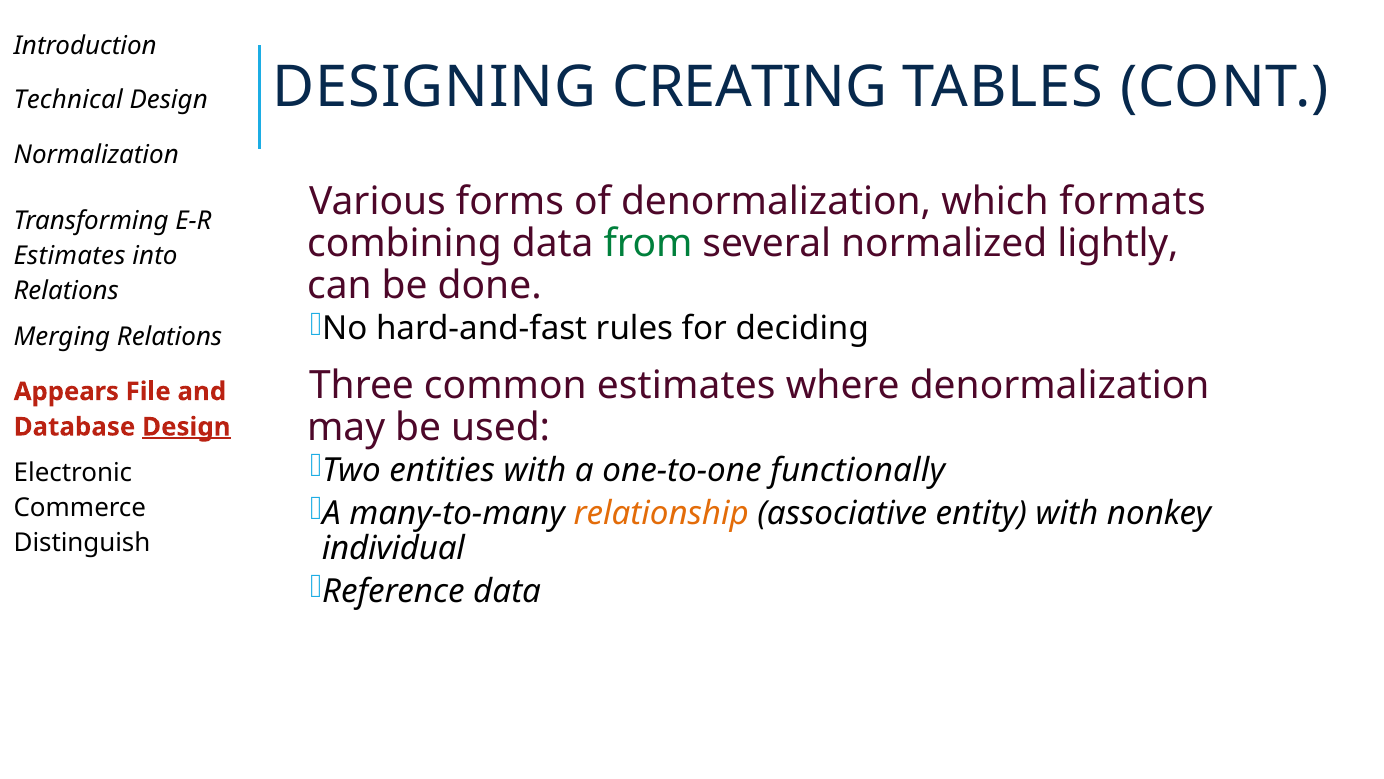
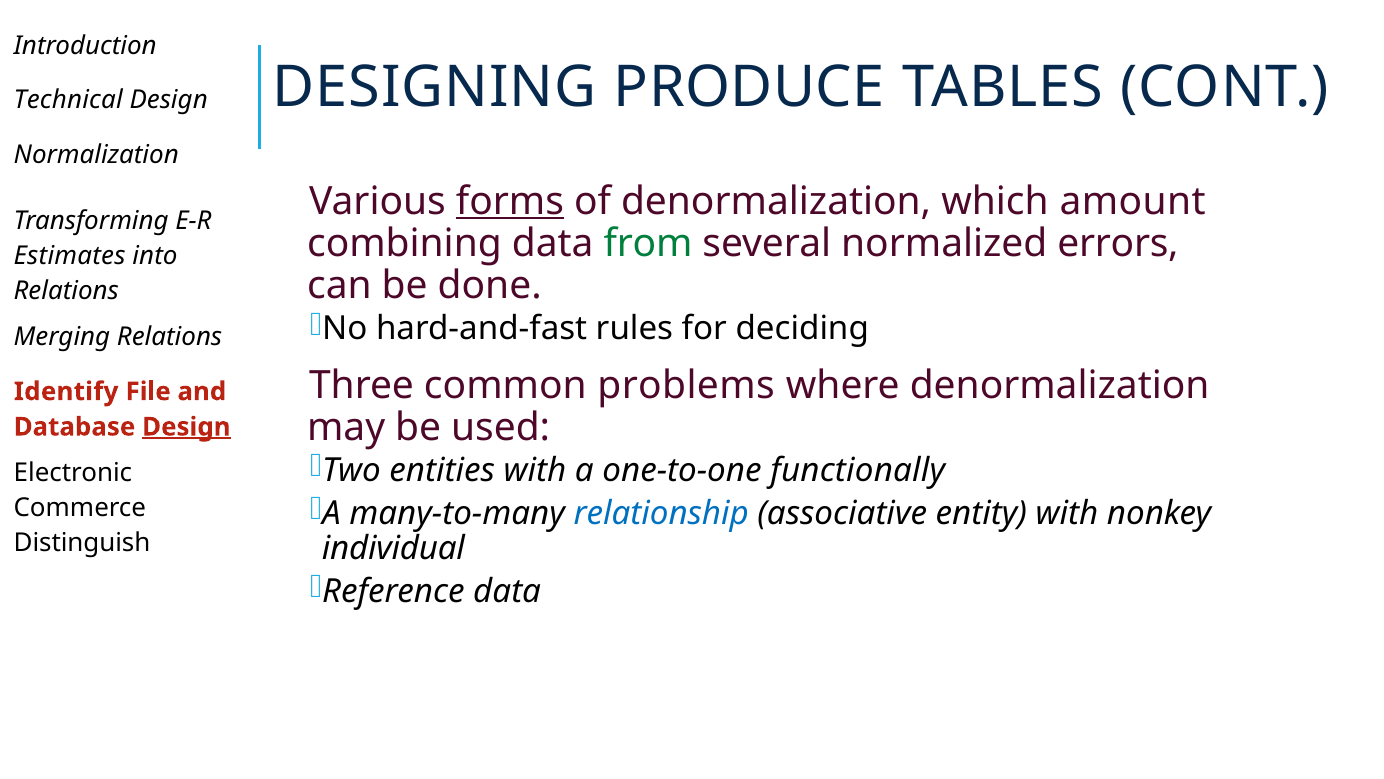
CREATING: CREATING -> PRODUCE (749, 88)
forms underline: none -> present (510, 201)
formats: formats -> amount (1133, 201)
lightly: lightly -> errors (1118, 243)
common estimates: estimates -> problems (686, 385)
Appears: Appears -> Identify (66, 391)
relationship colour: orange -> blue (661, 513)
